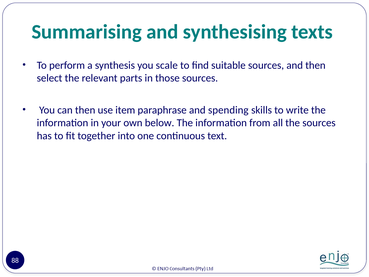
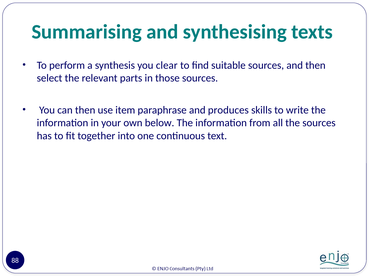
scale: scale -> clear (167, 65)
spending: spending -> produces (228, 110)
